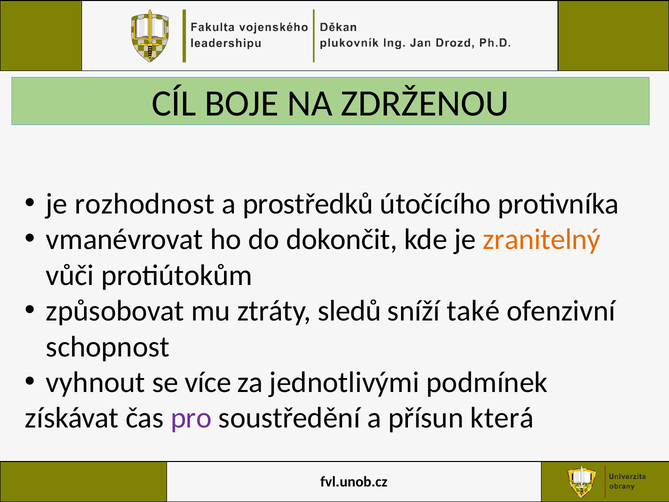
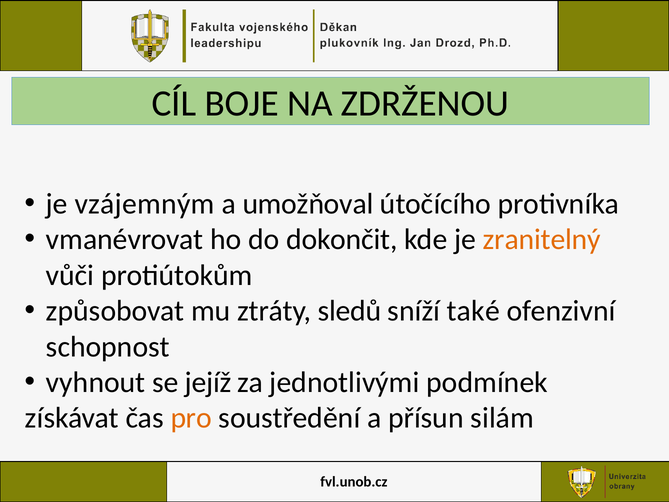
rozhodnost: rozhodnost -> vzájemným (145, 204)
prostředků: prostředků -> umožňoval (308, 204)
více: více -> jejíž (208, 382)
pro colour: purple -> orange (191, 418)
která: která -> silám (502, 418)
